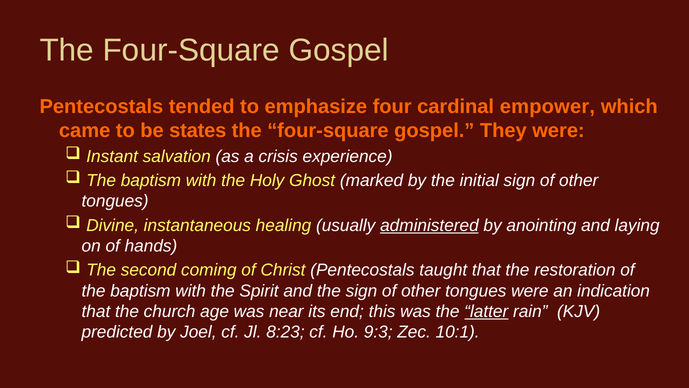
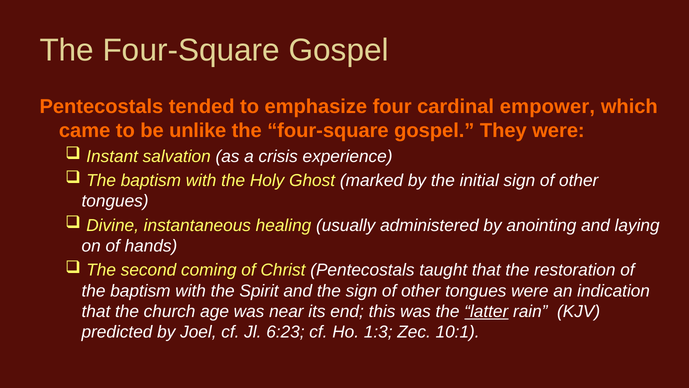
states: states -> unlike (198, 131)
administered underline: present -> none (429, 225)
8:23: 8:23 -> 6:23 (285, 332)
9:3: 9:3 -> 1:3 (378, 332)
